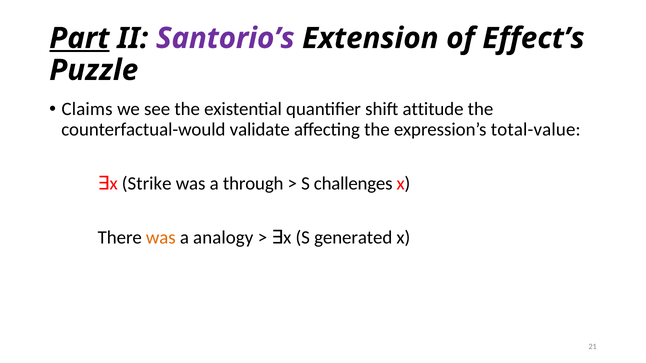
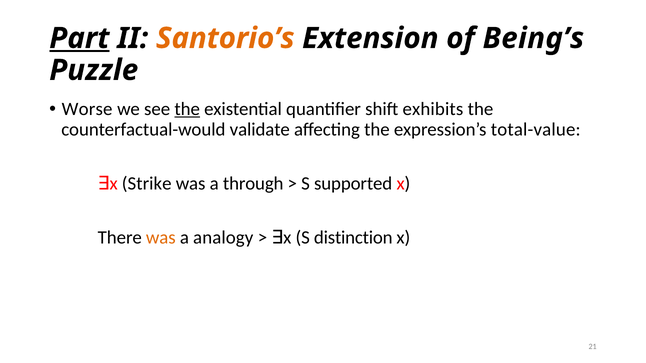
Santorio’s colour: purple -> orange (225, 38)
Effect’s: Effect’s -> Being’s (533, 38)
Claims: Claims -> Worse (87, 109)
the underline: none -> present (187, 109)
attitude: attitude -> exhibits (433, 109)
challenges: challenges -> supported (353, 184)
generated: generated -> distinction (353, 238)
